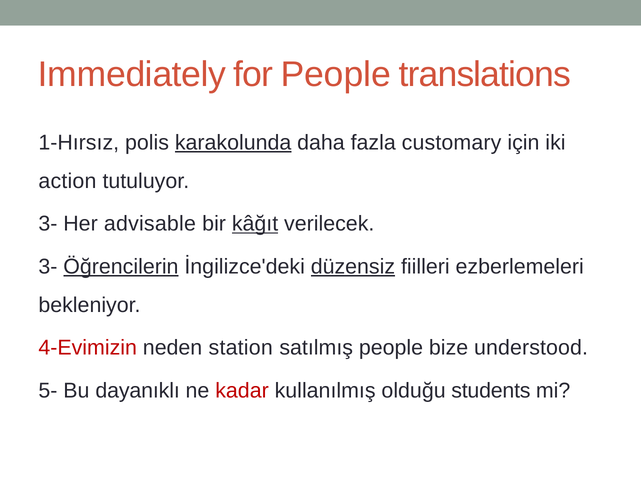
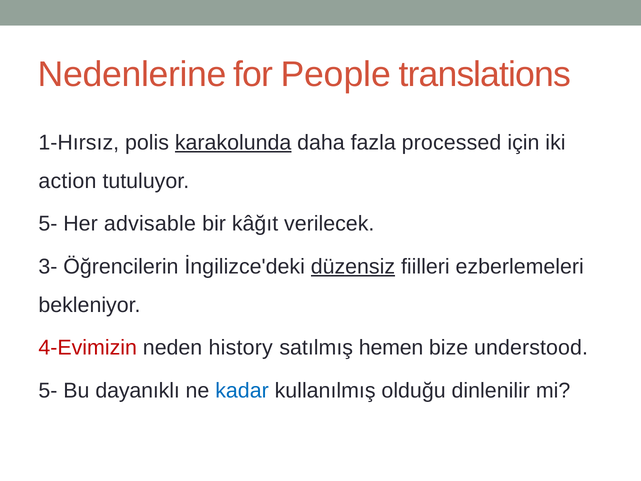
Immediately: Immediately -> Nedenlerine (132, 75)
customary: customary -> processed (452, 143)
3-: 3- -> 5- (48, 224)
kâğıt underline: present -> none (255, 224)
Öğrencilerin underline: present -> none (121, 266)
station: station -> history (241, 348)
satılmış people: people -> hemen (391, 348)
kadar colour: red -> blue (242, 390)
students: students -> dinlenilir (491, 390)
